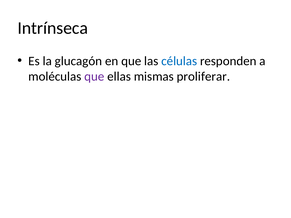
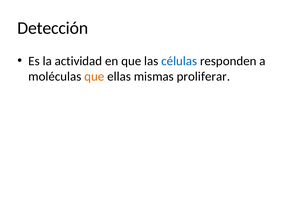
Intrínseca: Intrínseca -> Detección (53, 28)
glucagón: glucagón -> actividad (78, 61)
que colour: purple -> orange (94, 77)
